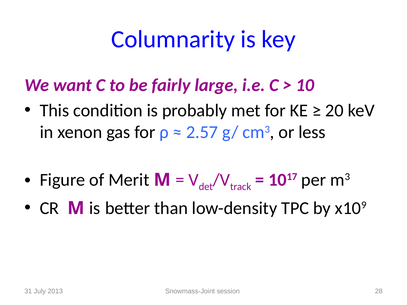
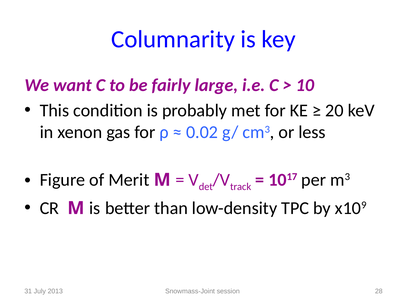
2.57: 2.57 -> 0.02 (202, 132)
